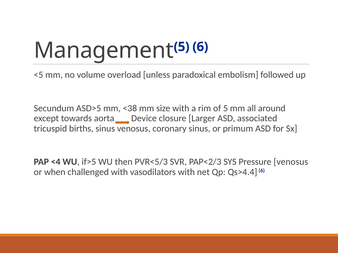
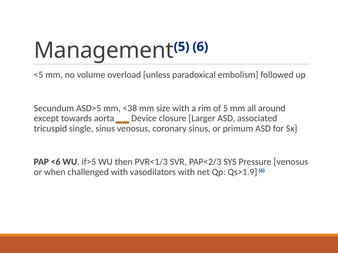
births: births -> single (81, 129)
<4: <4 -> <6 (56, 162)
PVR<5/3: PVR<5/3 -> PVR<1/3 (151, 162)
Qs>4.4: Qs>4.4 -> Qs>1.9 (242, 172)
